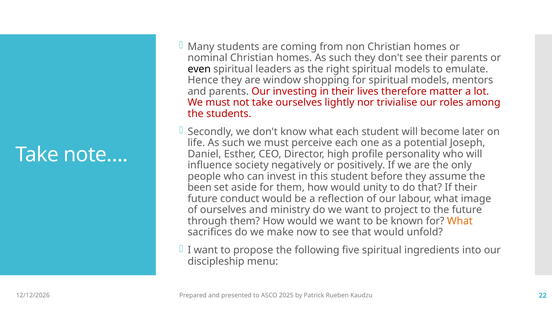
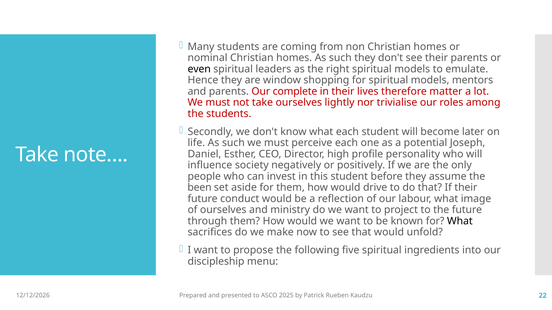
investing: investing -> complete (295, 91)
unity: unity -> drive (375, 188)
What colour: orange -> black (460, 221)
